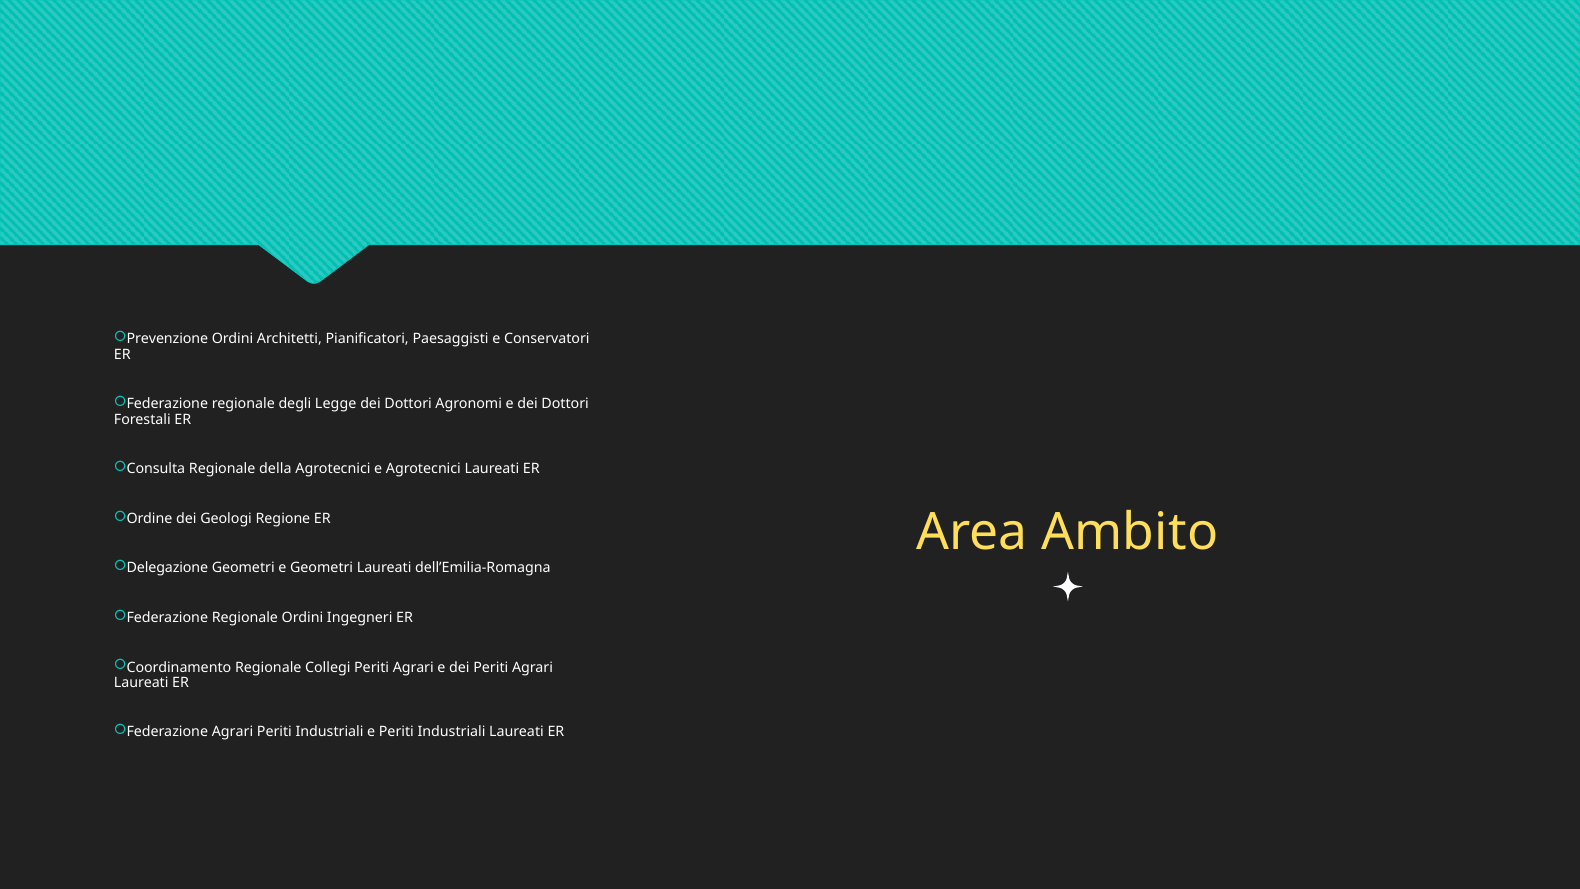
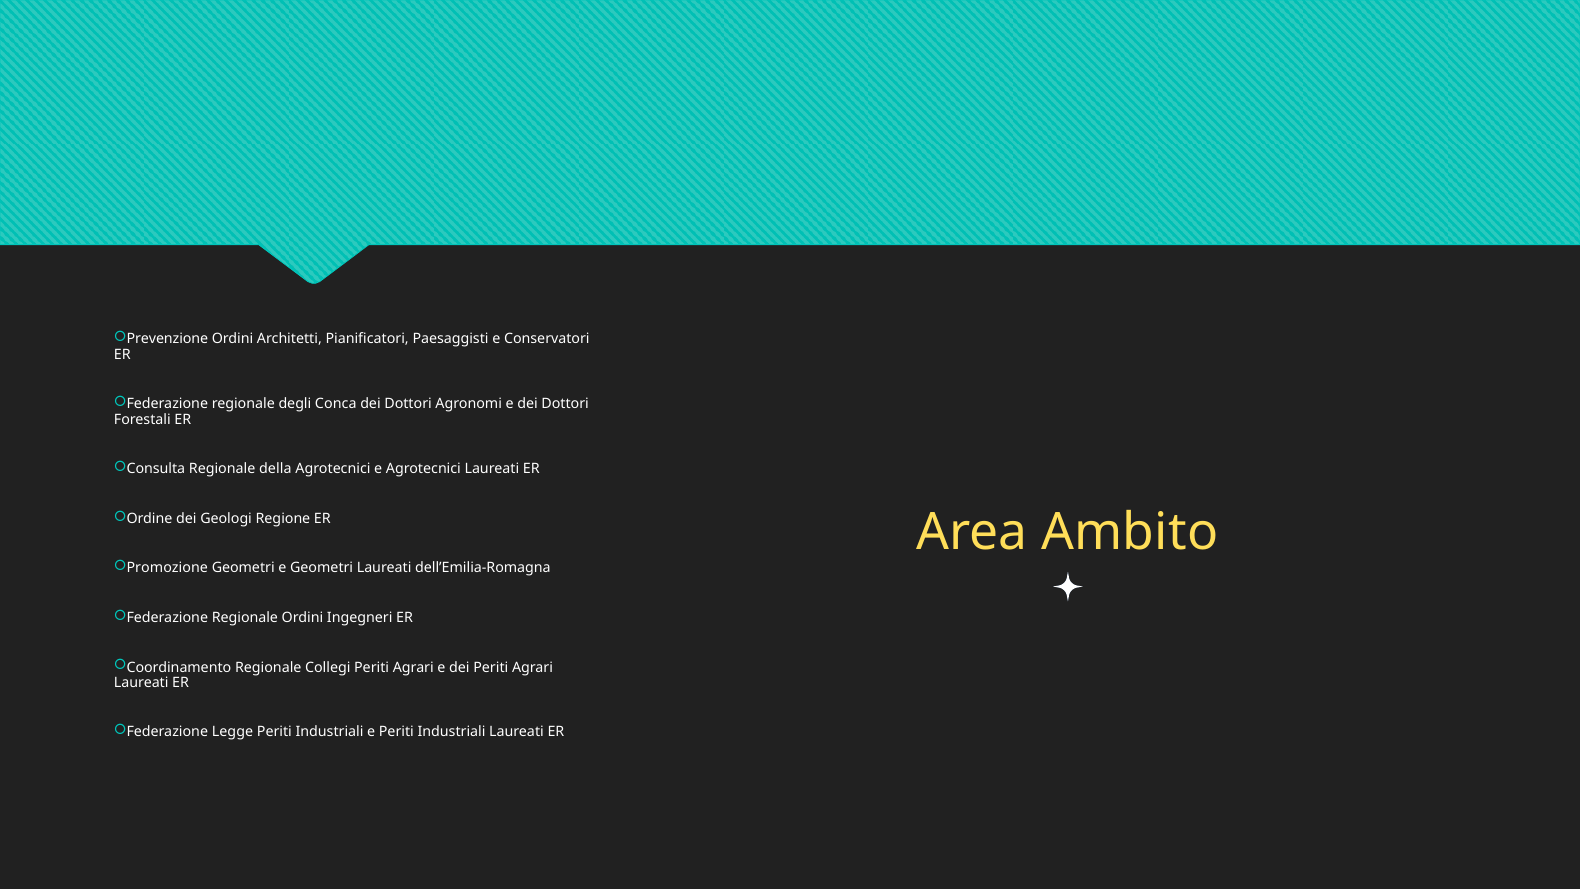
Legge: Legge -> Conca (336, 404)
Delegazione: Delegazione -> Promozione (167, 568)
Federazione Agrari: Agrari -> Legge (232, 732)
